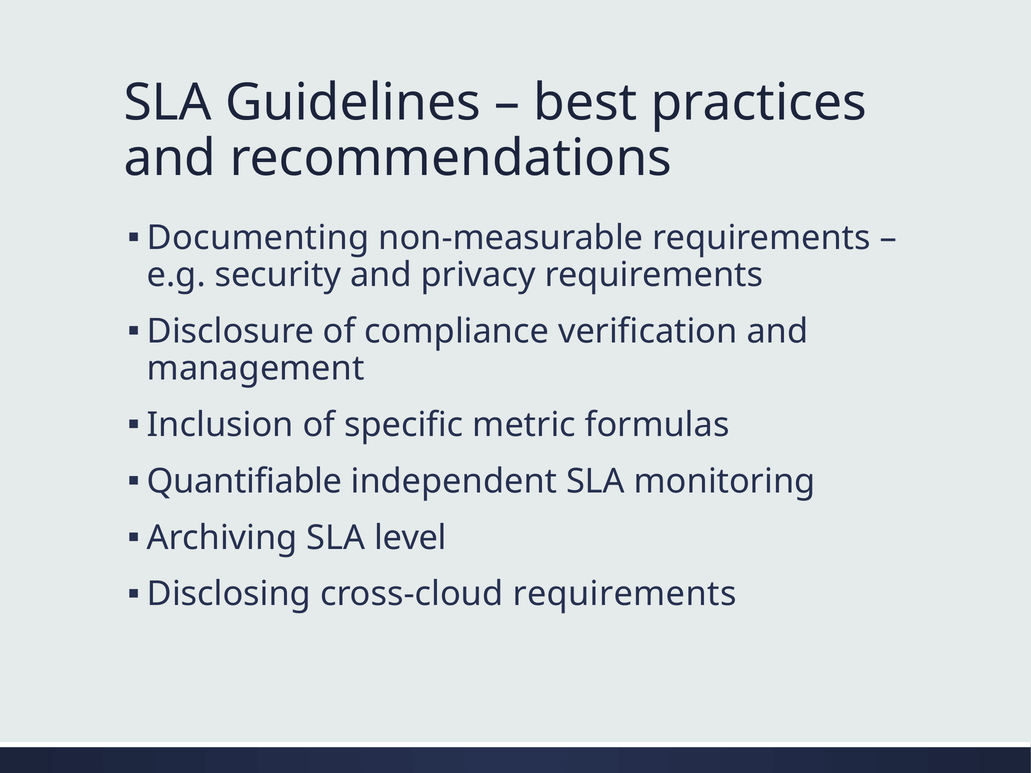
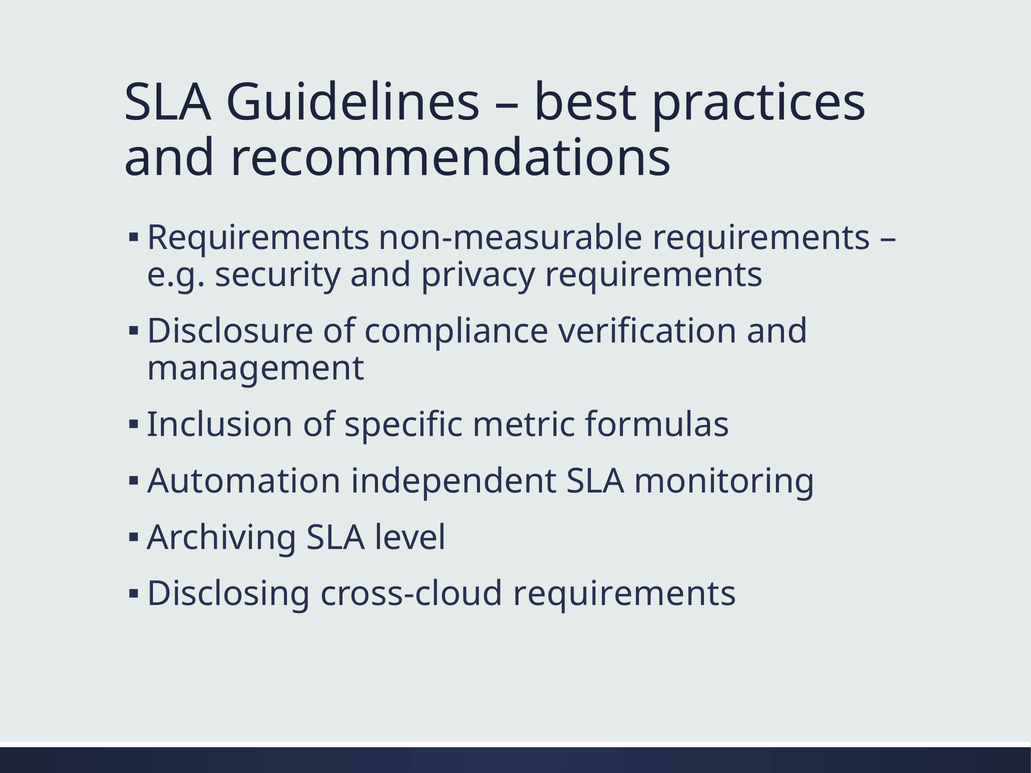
Documenting: Documenting -> Requirements (258, 238)
Quantifiable: Quantifiable -> Automation (244, 481)
